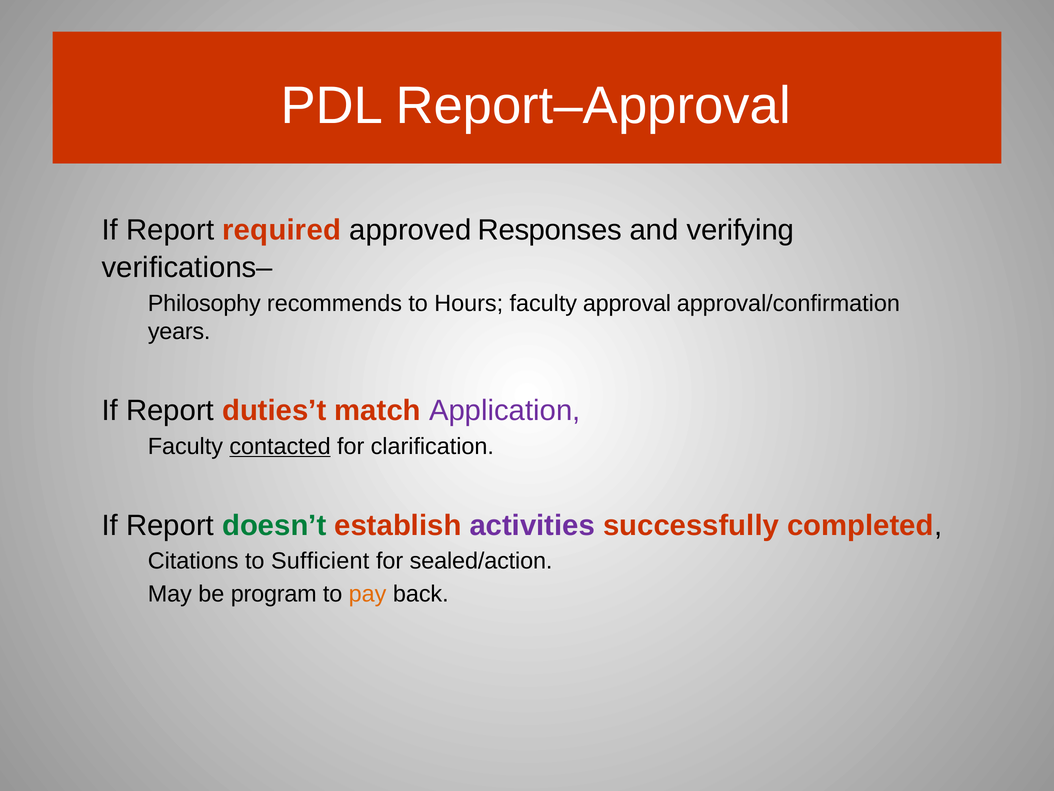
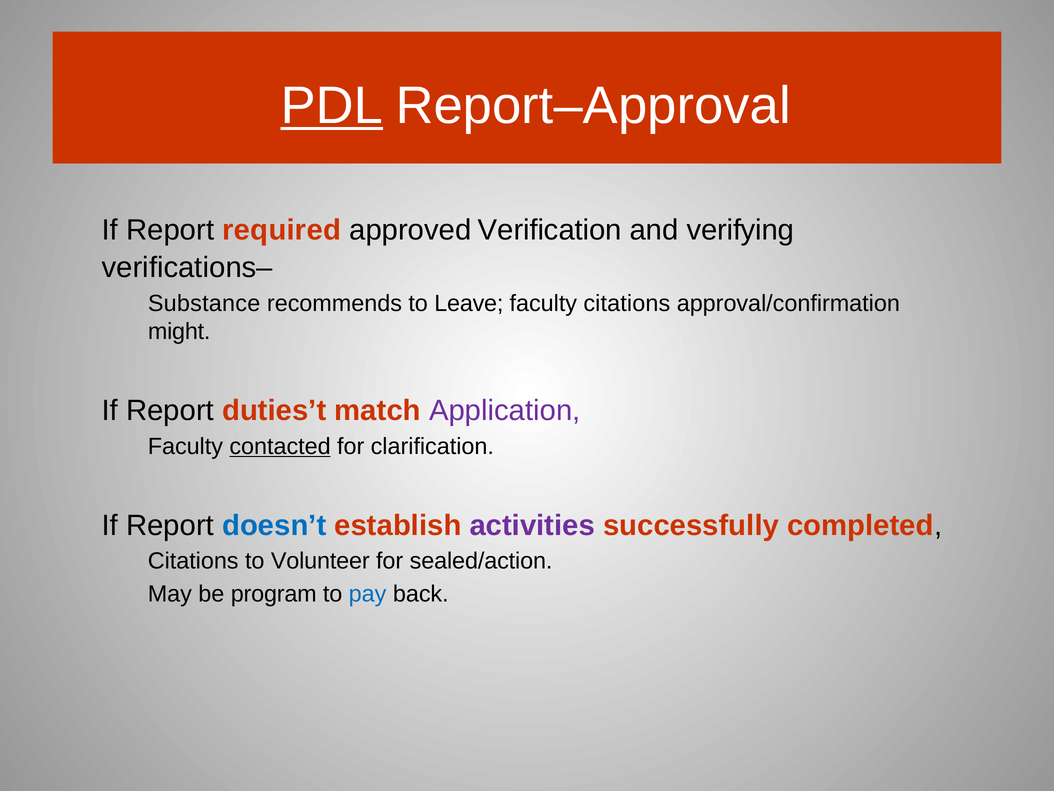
PDL underline: none -> present (332, 106)
Responses: Responses -> Verification (550, 230)
Philosophy: Philosophy -> Substance (204, 303)
Hours: Hours -> Leave (469, 303)
faculty approval: approval -> citations (627, 303)
years: years -> might (179, 331)
doesn’t colour: green -> blue (274, 525)
Sufficient: Sufficient -> Volunteer (320, 561)
pay colour: orange -> blue (368, 594)
